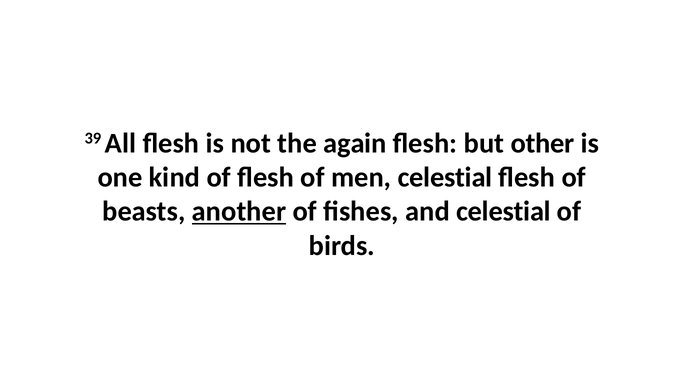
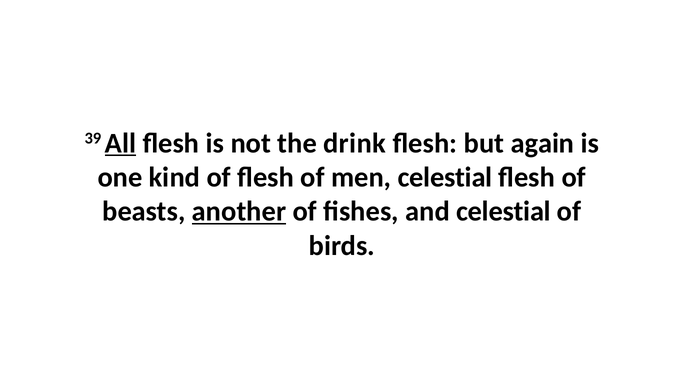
All underline: none -> present (120, 143)
again: again -> drink (355, 143)
other: other -> again (542, 143)
